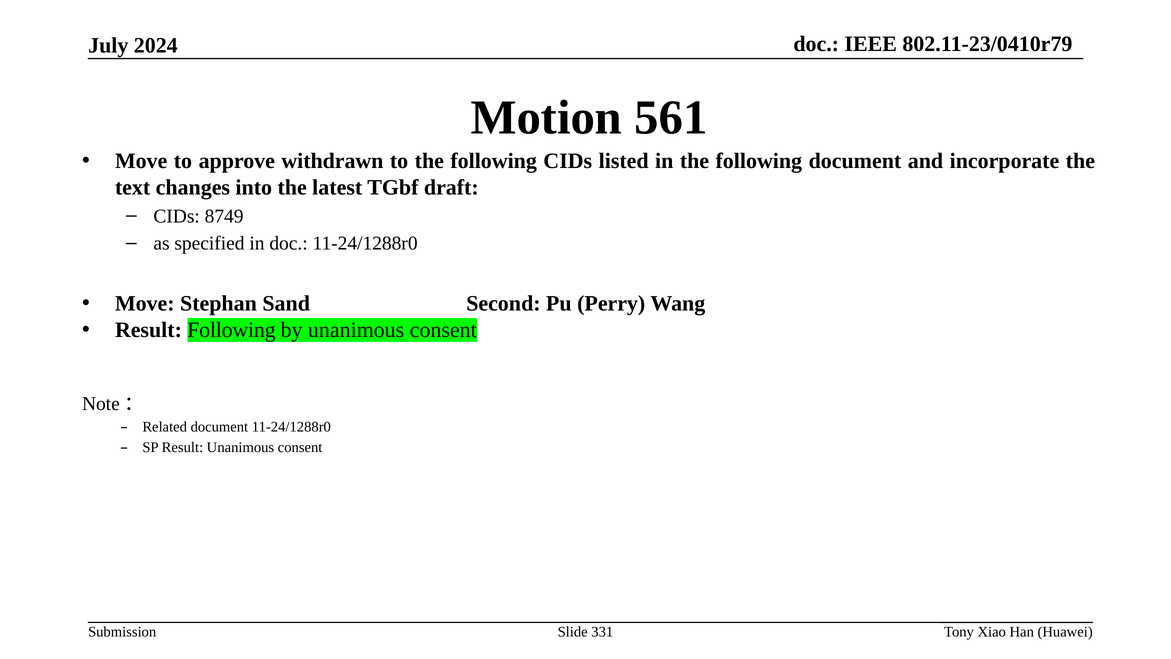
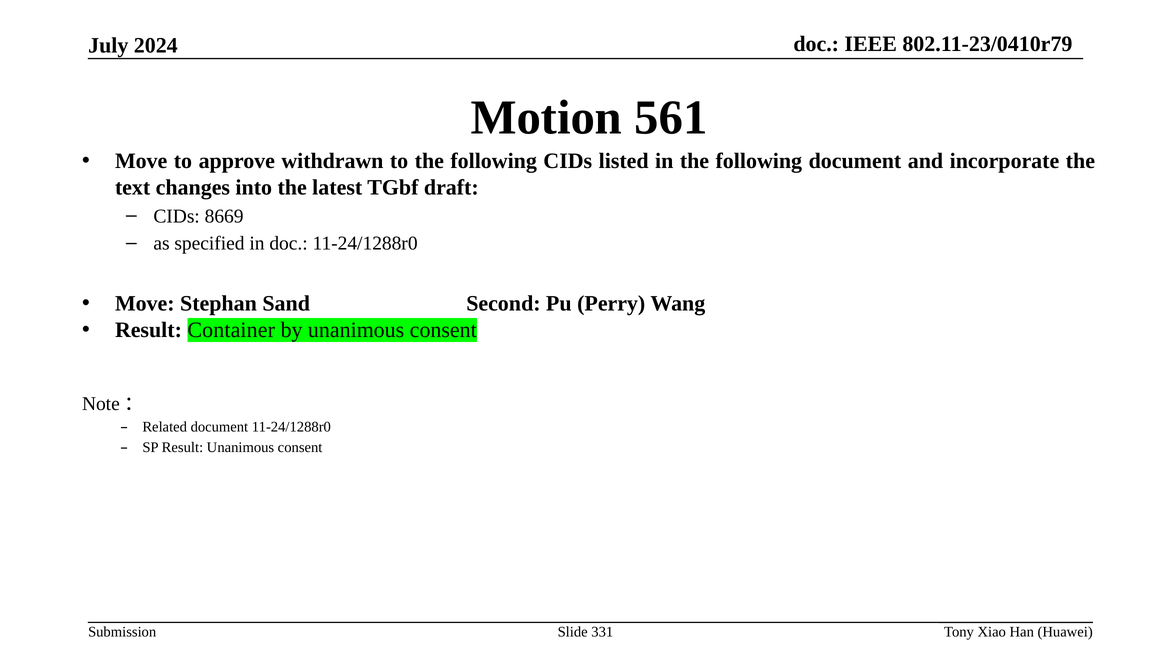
8749: 8749 -> 8669 (224, 216)
Result Following: Following -> Container (231, 330)
